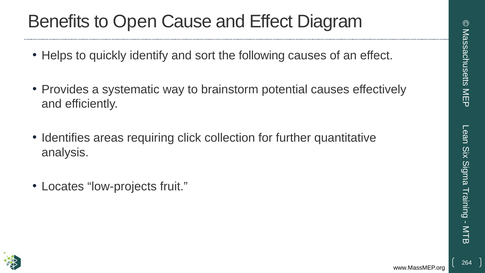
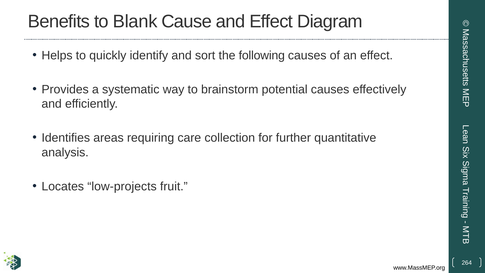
Open: Open -> Blank (135, 22)
click: click -> care (189, 138)
